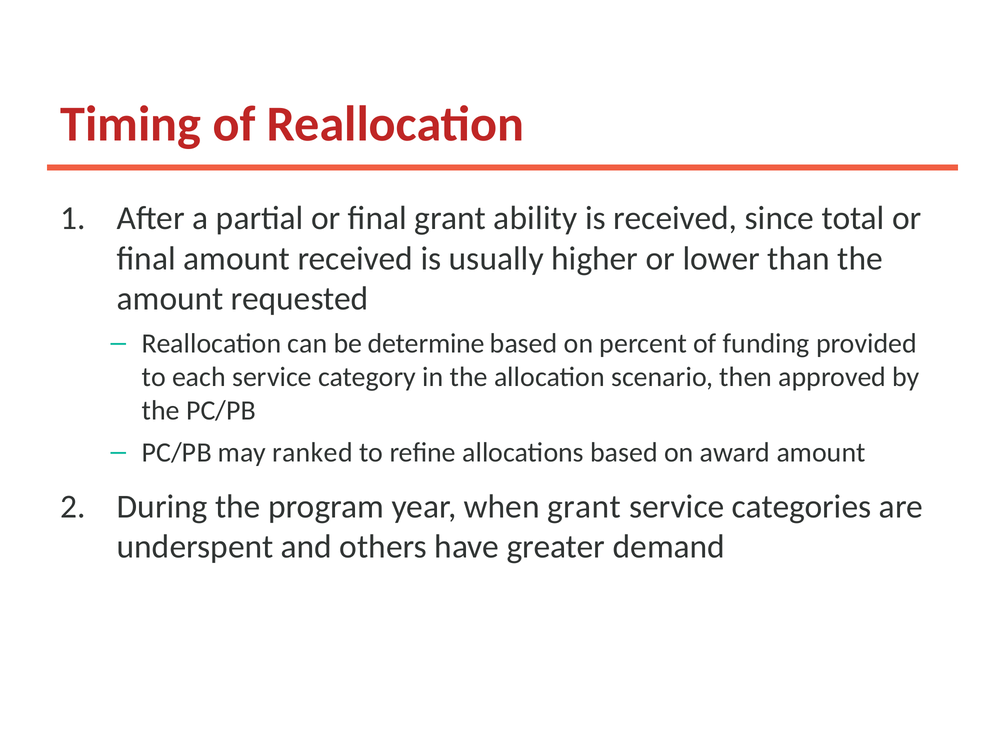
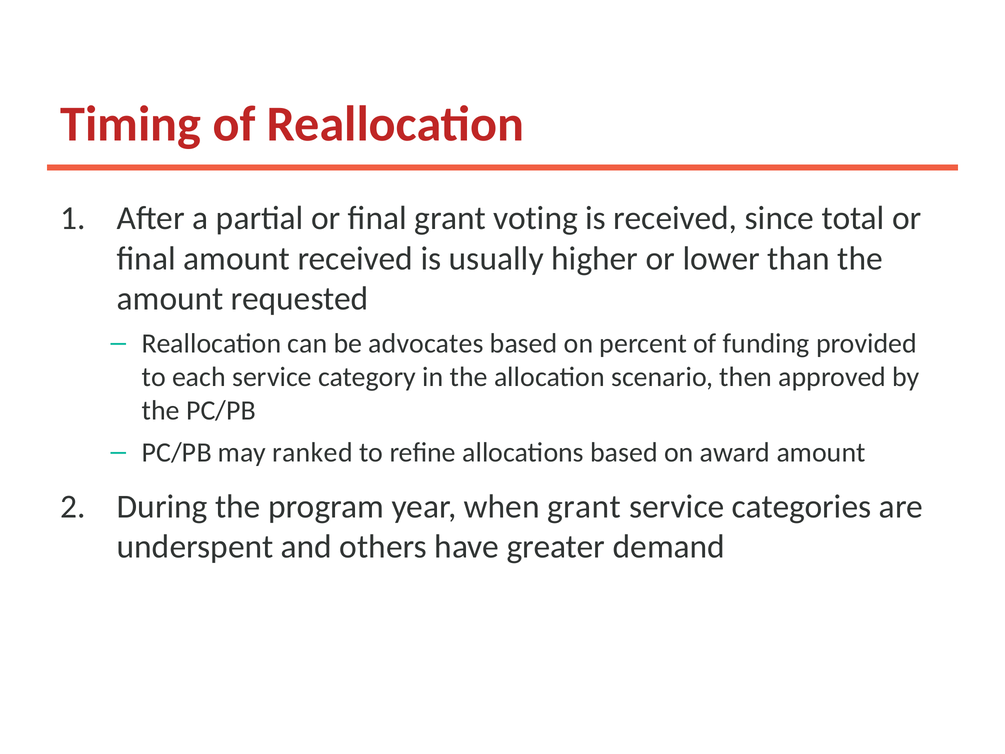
ability: ability -> voting (536, 218)
determine: determine -> advocates (426, 344)
